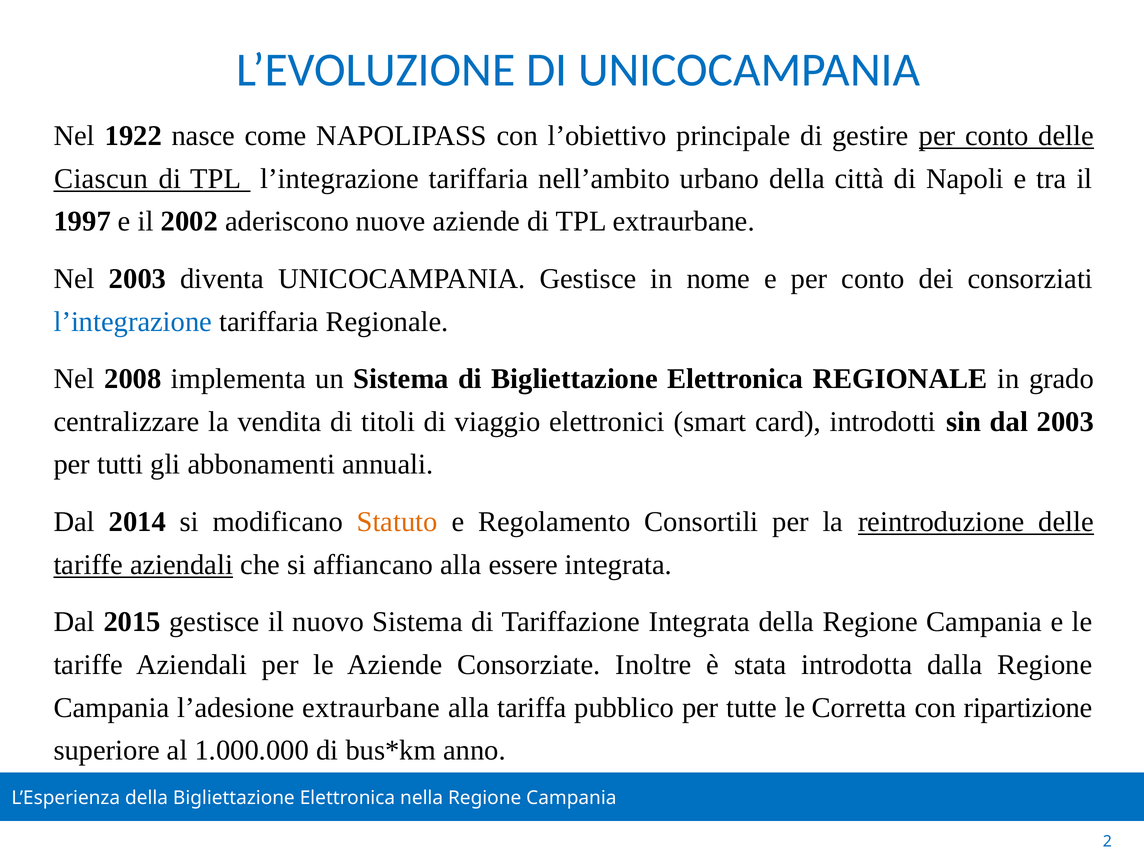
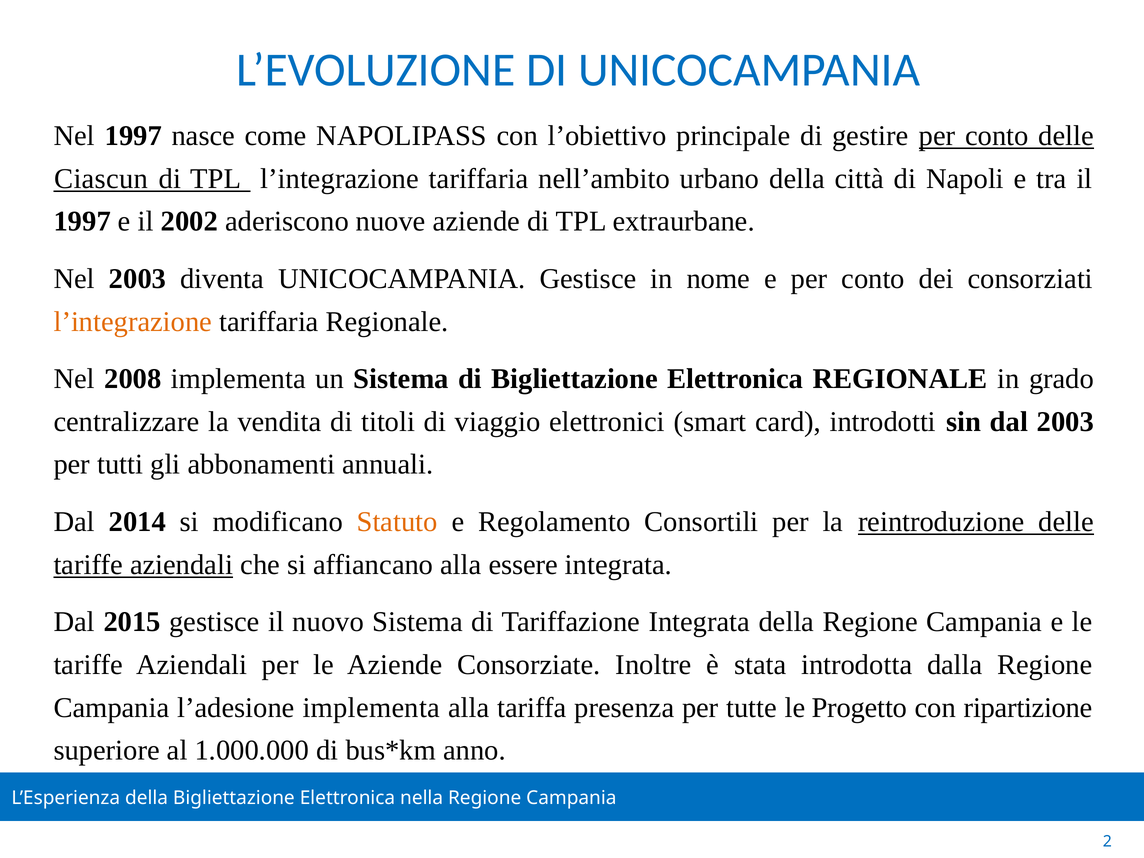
Nel 1922: 1922 -> 1997 (133, 136)
l’integrazione colour: blue -> orange (133, 322)
l’adesione extraurbane: extraurbane -> implementa (371, 708)
pubblico: pubblico -> presenza (624, 708)
Corretta: Corretta -> Progetto (859, 708)
